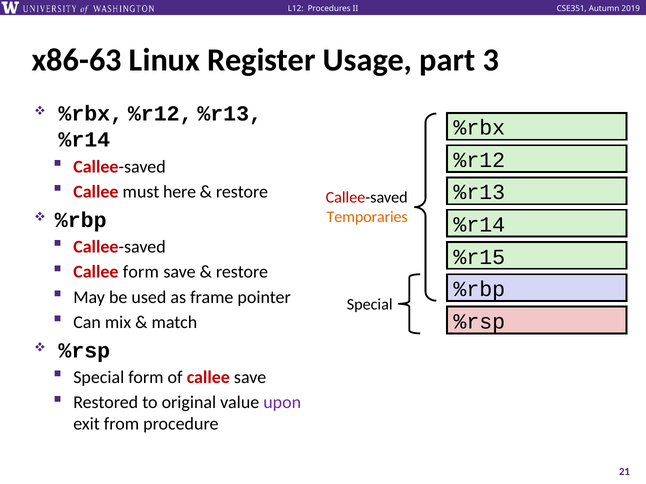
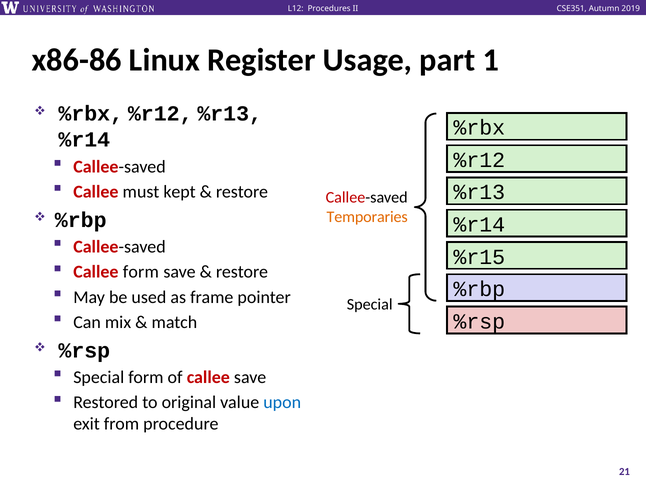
x86-63: x86-63 -> x86-86 (77, 60)
3: 3 -> 1 (491, 60)
here: here -> kept (180, 192)
upon colour: purple -> blue (282, 403)
